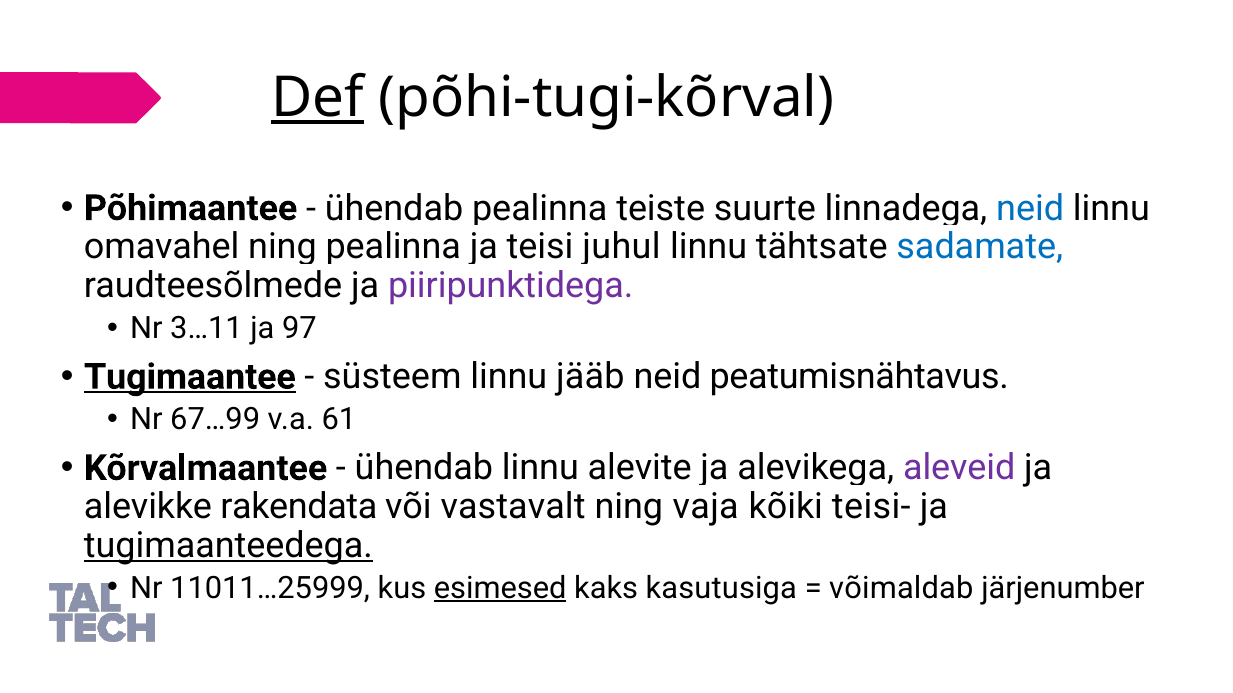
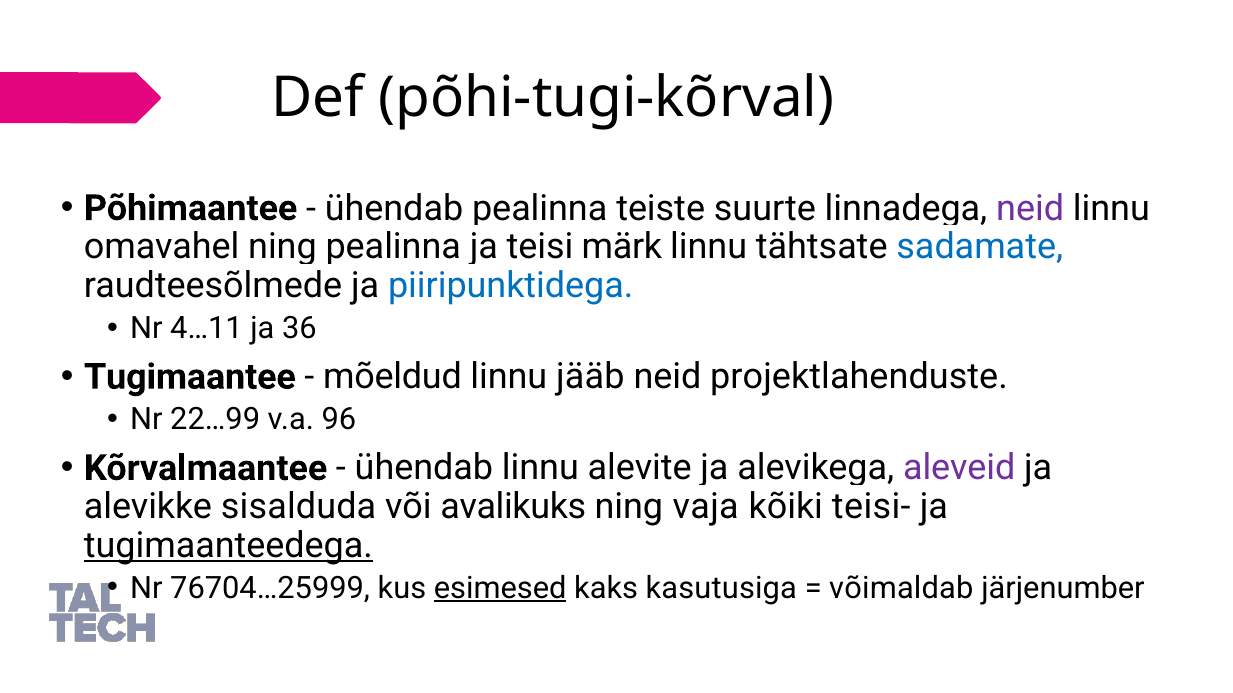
Def underline: present -> none (318, 98)
neid colour: blue -> purple (1030, 208)
juhul: juhul -> märk (622, 247)
piiripunktidega colour: purple -> blue (511, 286)
3…11: 3…11 -> 4…11 (206, 328)
97: 97 -> 36 (299, 328)
Tugimaantee underline: present -> none (190, 377)
süsteem: süsteem -> mõeldud (392, 377)
peatumisnähtavus: peatumisnähtavus -> projektlahenduste (859, 377)
67…99: 67…99 -> 22…99 (215, 420)
61: 61 -> 96 (339, 420)
rakendata: rakendata -> sisalduda (299, 507)
vastavalt: vastavalt -> avalikuks (513, 507)
11011…25999: 11011…25999 -> 76704…25999 (270, 589)
